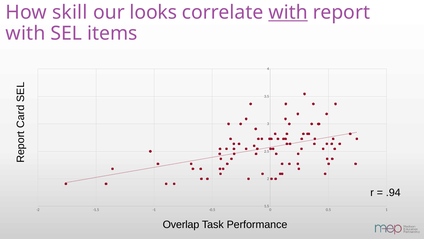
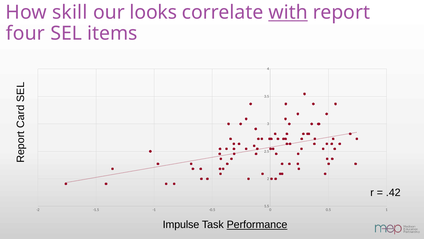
with: with -> four (25, 33)
.94: .94 -> .42 (393, 192)
Overlap: Overlap -> Impulse (181, 224)
Performance underline: none -> present (257, 224)
